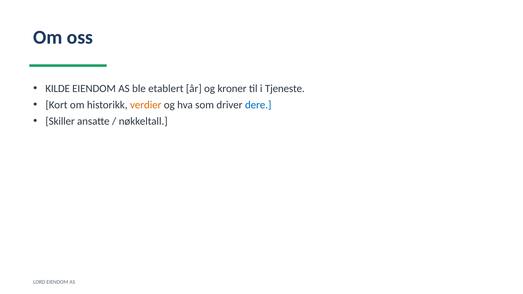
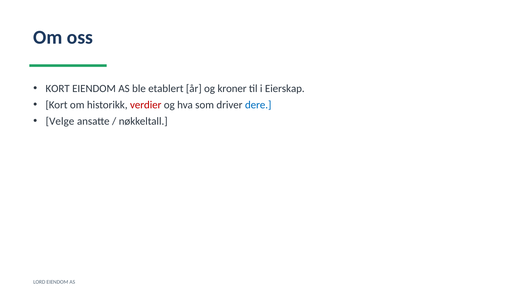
KILDE: KILDE -> KORT (58, 89)
Tjeneste: Tjeneste -> Eierskap (285, 89)
verdier colour: orange -> red (146, 105)
Skiller: Skiller -> Velge (60, 121)
